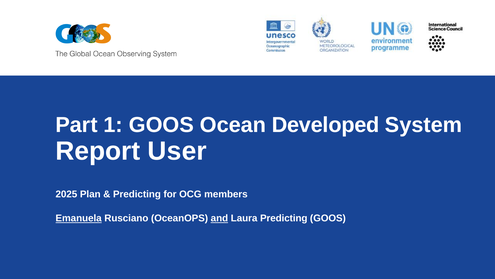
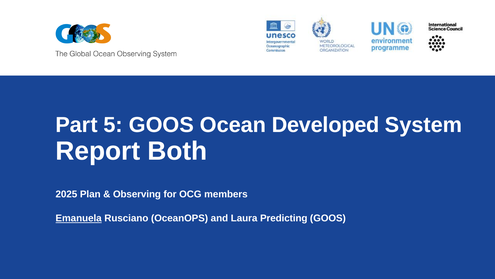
1: 1 -> 5 (113, 125)
User: User -> Both (177, 151)
Predicting: Predicting -> Observing (137, 194)
and underline: present -> none (219, 218)
